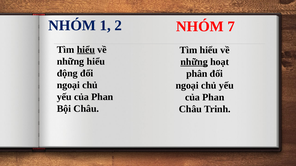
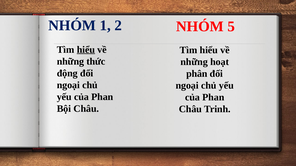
7: 7 -> 5 (231, 27)
những hiểu: hiểu -> thức (96, 62)
những underline: present -> none (194, 62)
